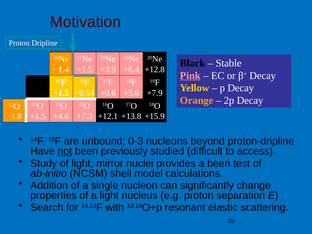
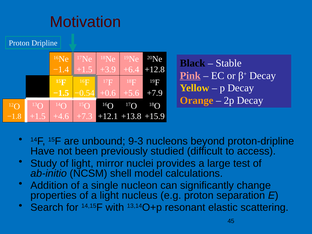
0-3: 0-3 -> 9-3 (136, 141)
not underline: present -> none (65, 151)
a been: been -> large (219, 163)
